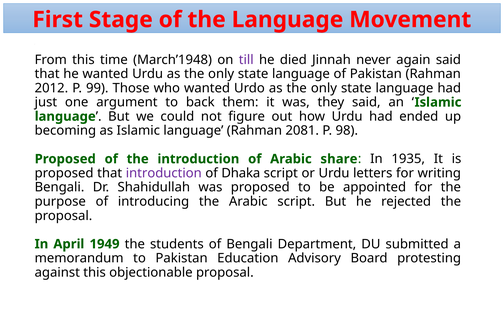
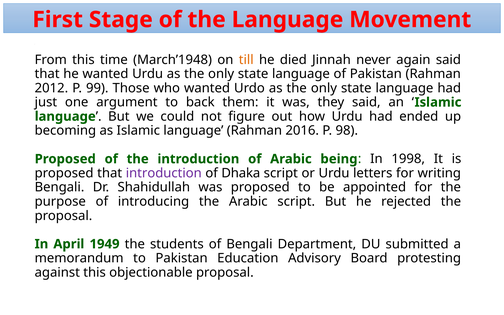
till colour: purple -> orange (246, 60)
2081: 2081 -> 2016 (302, 131)
share: share -> being (339, 159)
1935: 1935 -> 1998 (408, 159)
